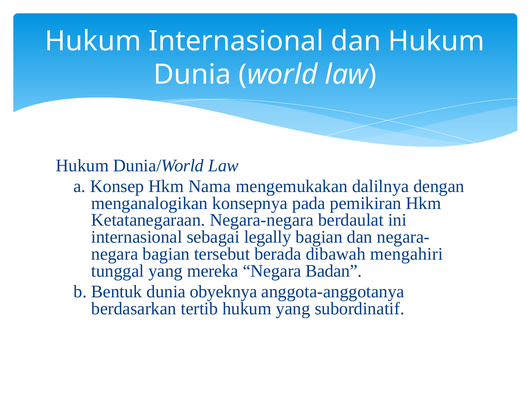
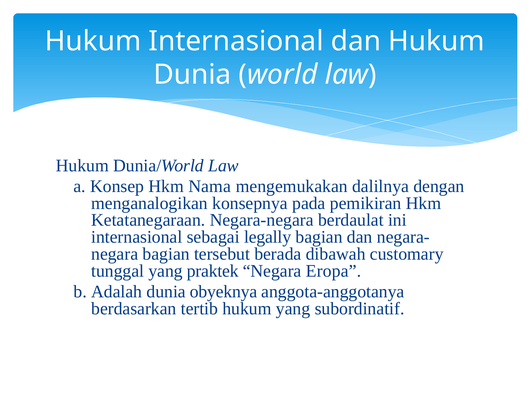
mengahiri: mengahiri -> customary (407, 254)
mereka: mereka -> praktek (213, 271)
Badan: Badan -> Eropa (334, 271)
Bentuk: Bentuk -> Adalah (117, 291)
